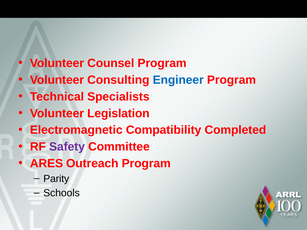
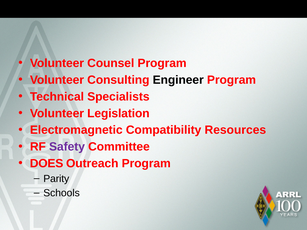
Engineer colour: blue -> black (178, 80)
Completed: Completed -> Resources (235, 130)
ARES: ARES -> DOES (47, 164)
